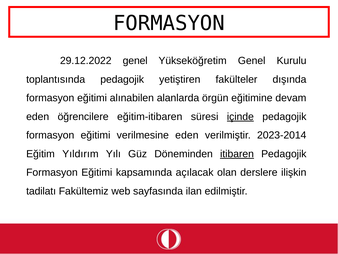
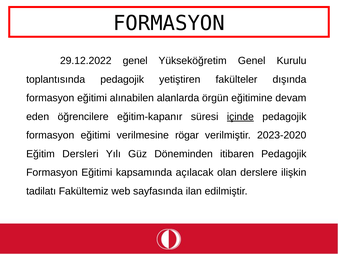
eğitim-itibaren: eğitim-itibaren -> eğitim-kapanır (150, 116)
verilmesine eden: eden -> rögar (187, 135)
2023-2014: 2023-2014 -> 2023-2020 (282, 135)
Yıldırım: Yıldırım -> Dersleri (80, 154)
itibaren underline: present -> none (237, 154)
